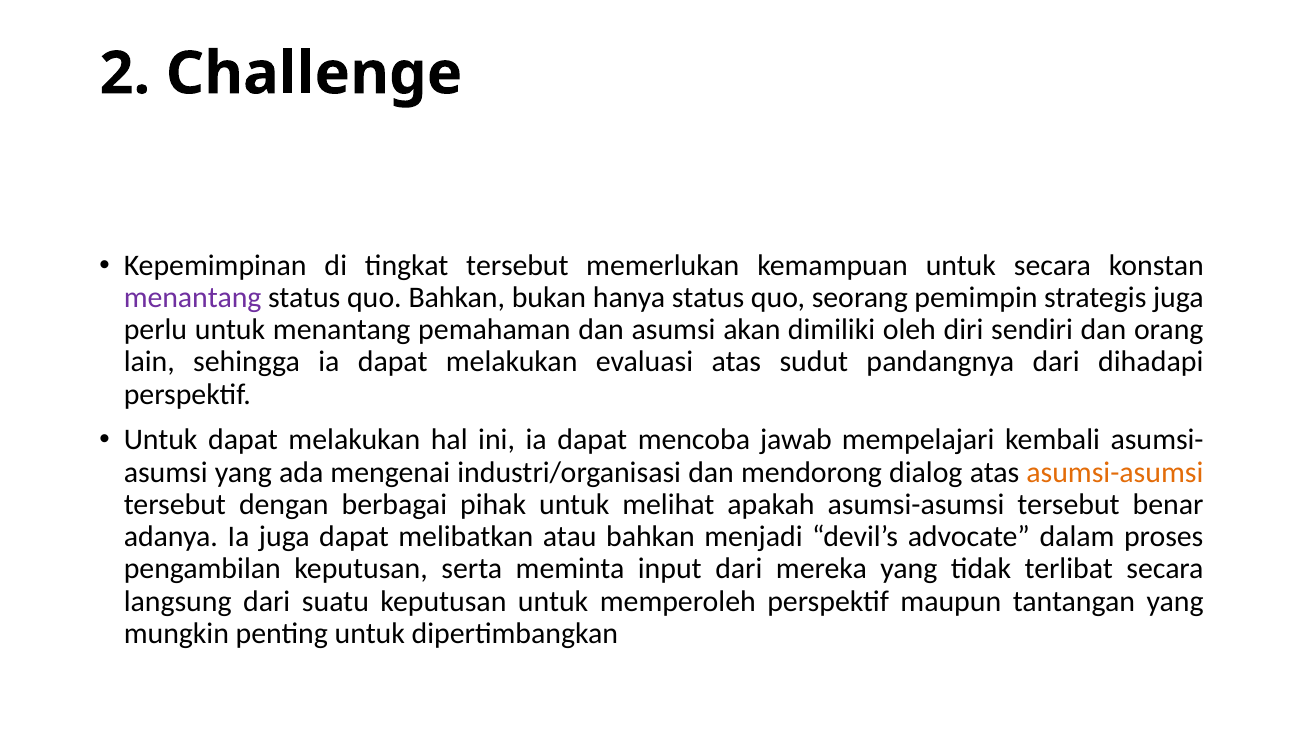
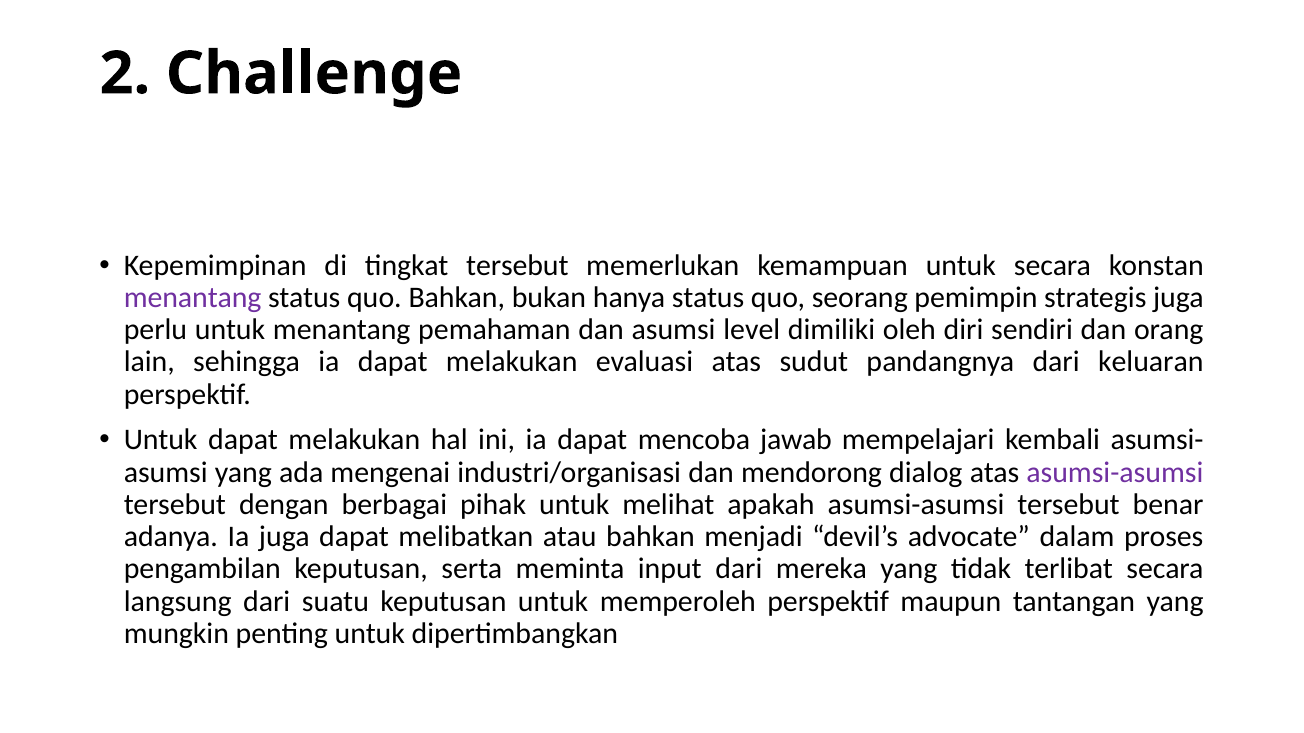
akan: akan -> level (752, 330)
dihadapi: dihadapi -> keluaran (1151, 362)
asumsi-asumsi colour: orange -> purple (1115, 473)
